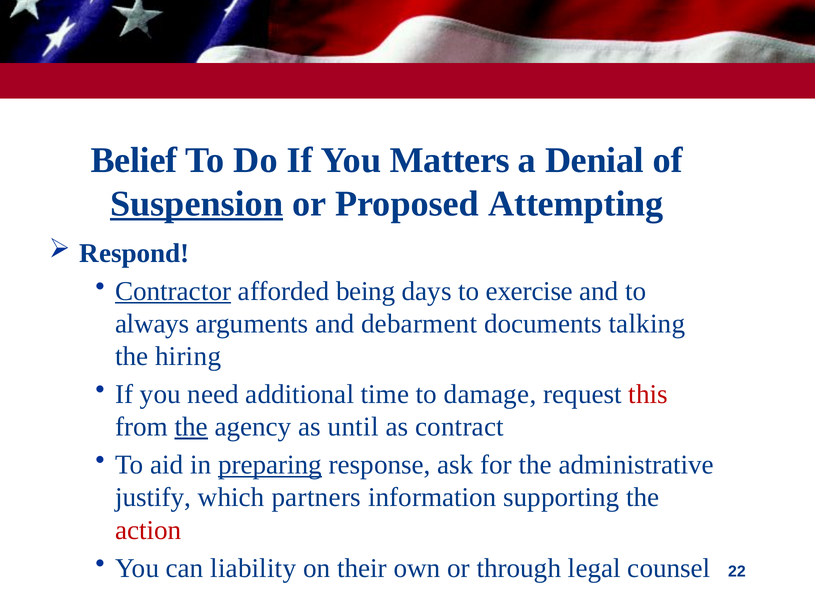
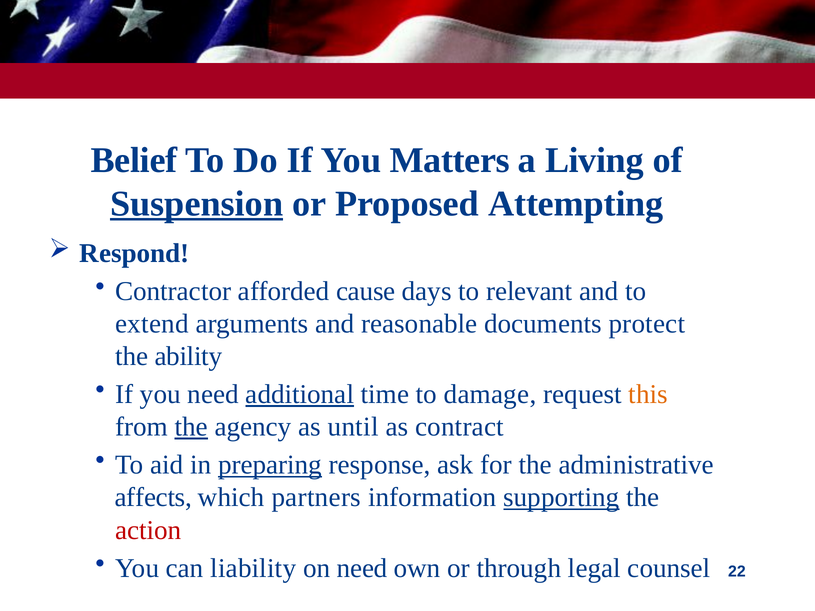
Denial: Denial -> Living (594, 160)
Contractor underline: present -> none (173, 291)
being: being -> cause (366, 291)
exercise: exercise -> relevant (529, 291)
always: always -> extend (152, 324)
debarment: debarment -> reasonable (419, 324)
talking: talking -> protect (647, 324)
hiring: hiring -> ability (188, 356)
additional underline: none -> present (300, 394)
this colour: red -> orange (648, 394)
justify: justify -> affects (153, 498)
supporting underline: none -> present (561, 498)
on their: their -> need (362, 568)
